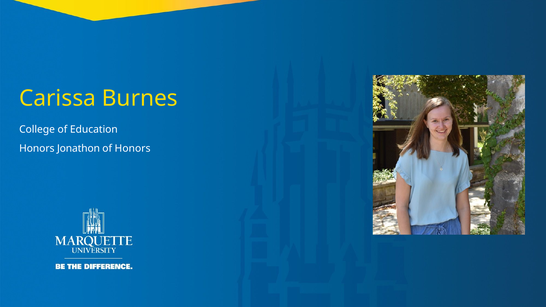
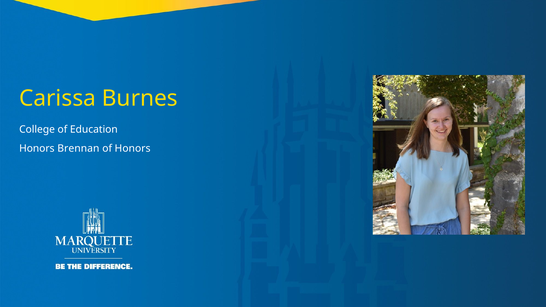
Jonathon: Jonathon -> Brennan (78, 148)
